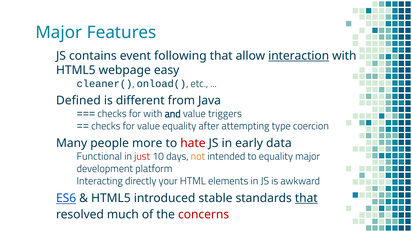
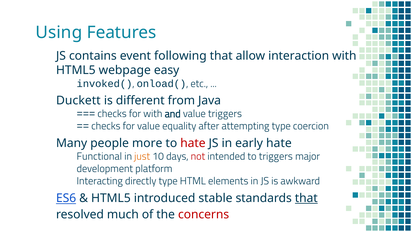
Major: Major -> Using (59, 32)
interaction underline: present -> none (299, 56)
cleaner(: cleaner( -> invoked( (104, 84)
Defined: Defined -> Duckett (78, 100)
early data: data -> hate (279, 143)
just colour: red -> orange (142, 156)
not colour: orange -> red (198, 156)
to equality: equality -> triggers (276, 156)
directly your: your -> type (168, 181)
